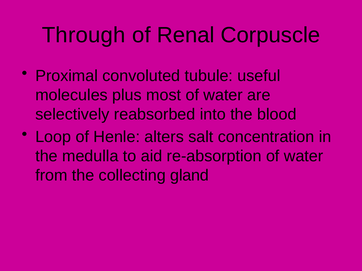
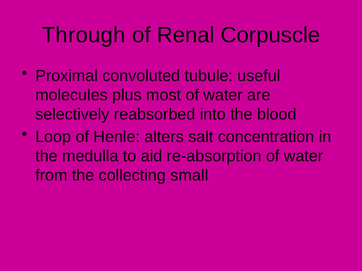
gland: gland -> small (189, 176)
